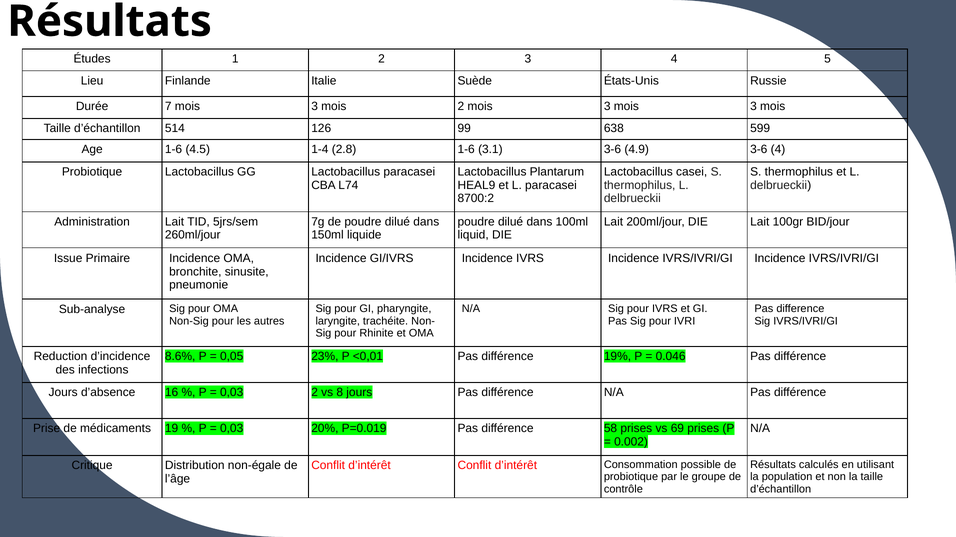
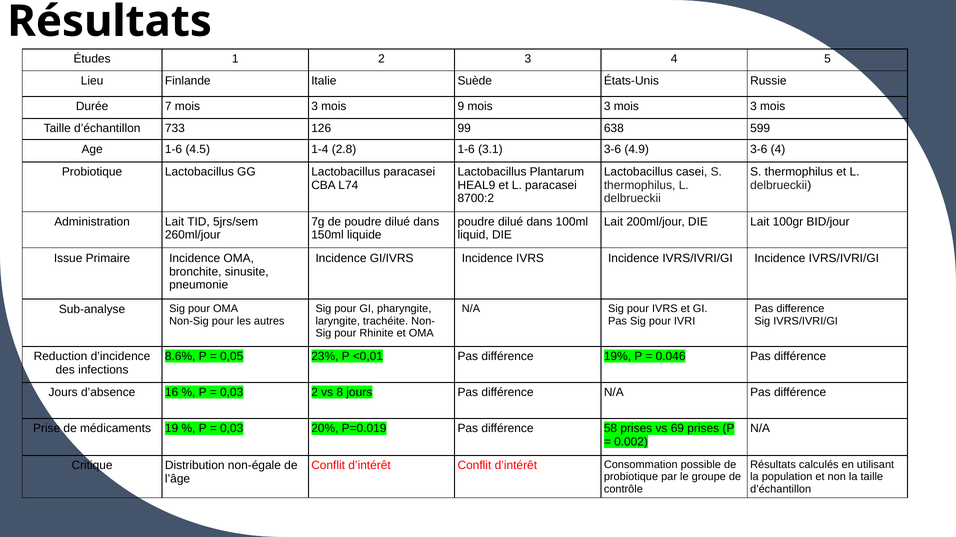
mois 2: 2 -> 9 (461, 107)
514: 514 -> 733 (175, 129)
